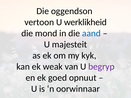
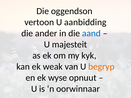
werklikheid: werklikheid -> aanbidding (85, 22)
mond: mond -> ander (46, 33)
begryp colour: purple -> orange (101, 67)
goed: goed -> wyse (58, 78)
